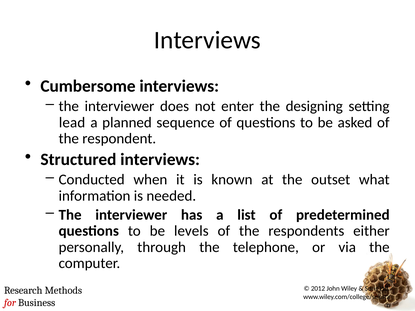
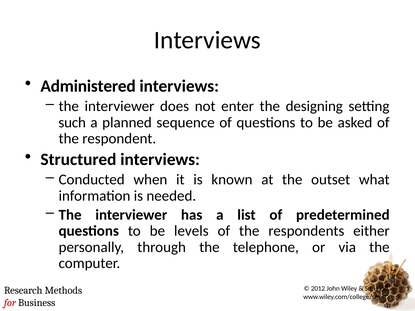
Cumbersome: Cumbersome -> Administered (88, 86)
lead: lead -> such (72, 122)
